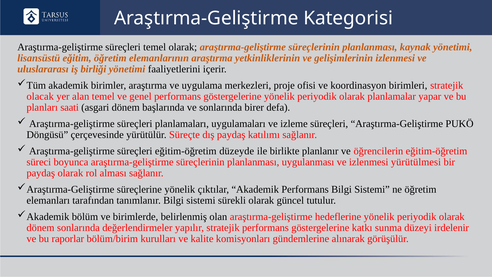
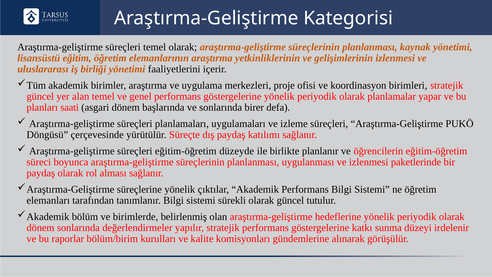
olacak: olacak -> güncel (40, 96)
yürütülmesi: yürütülmesi -> paketlerinde (416, 162)
